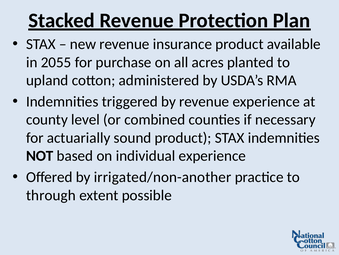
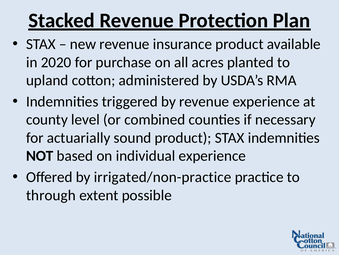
2055: 2055 -> 2020 (56, 62)
irrigated/non-another: irrigated/non-another -> irrigated/non-practice (163, 177)
